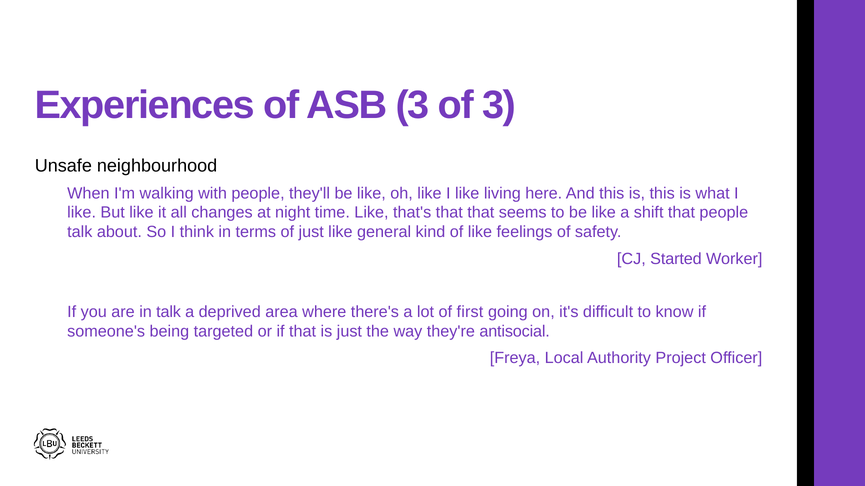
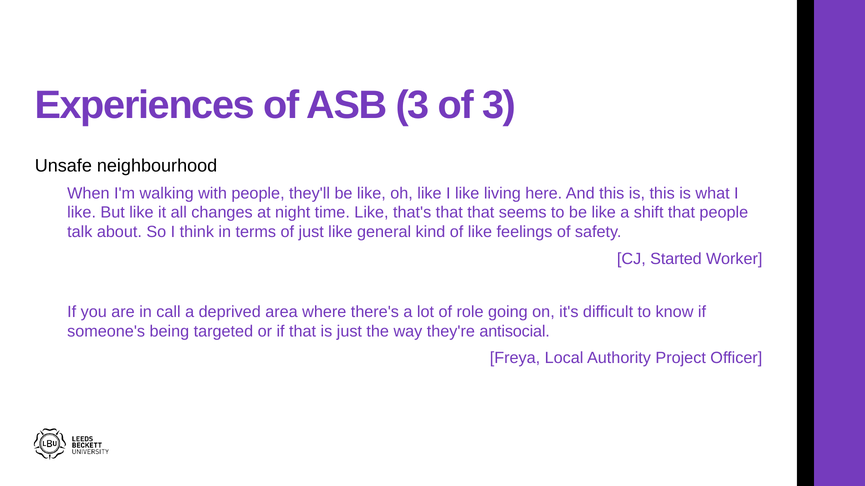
in talk: talk -> call (168, 312)
first: first -> role (470, 312)
